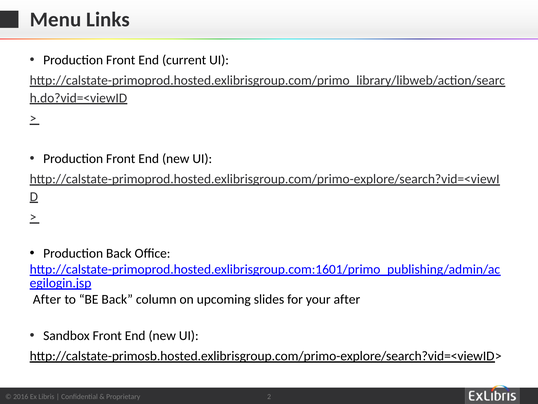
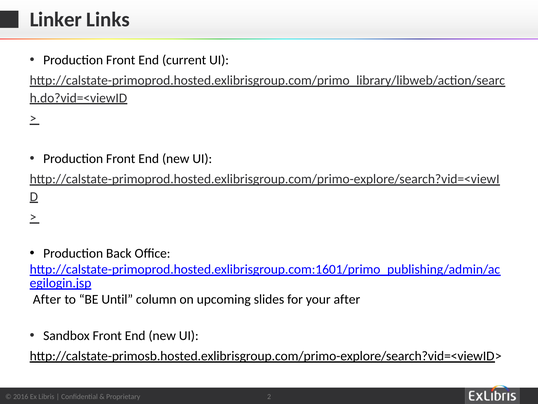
Menu: Menu -> Linker (56, 20)
BE Back: Back -> Until (117, 299)
